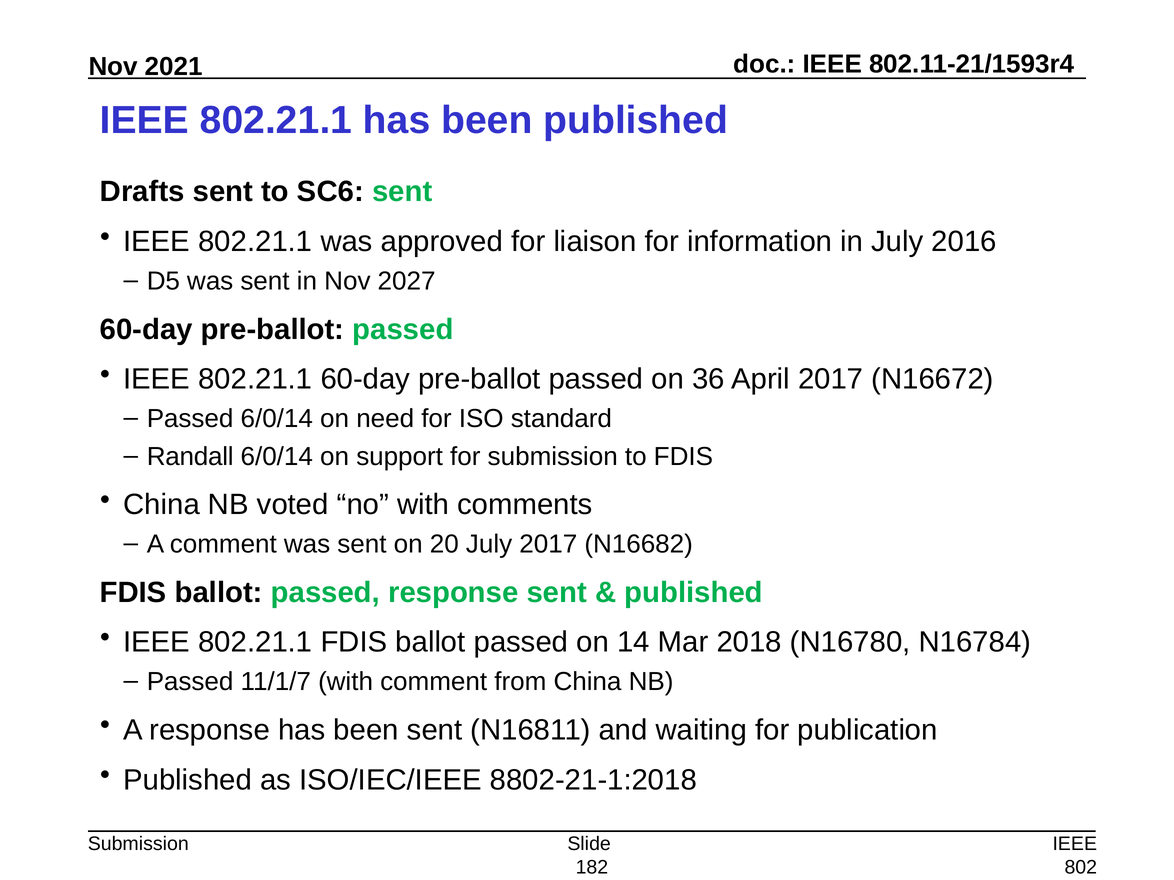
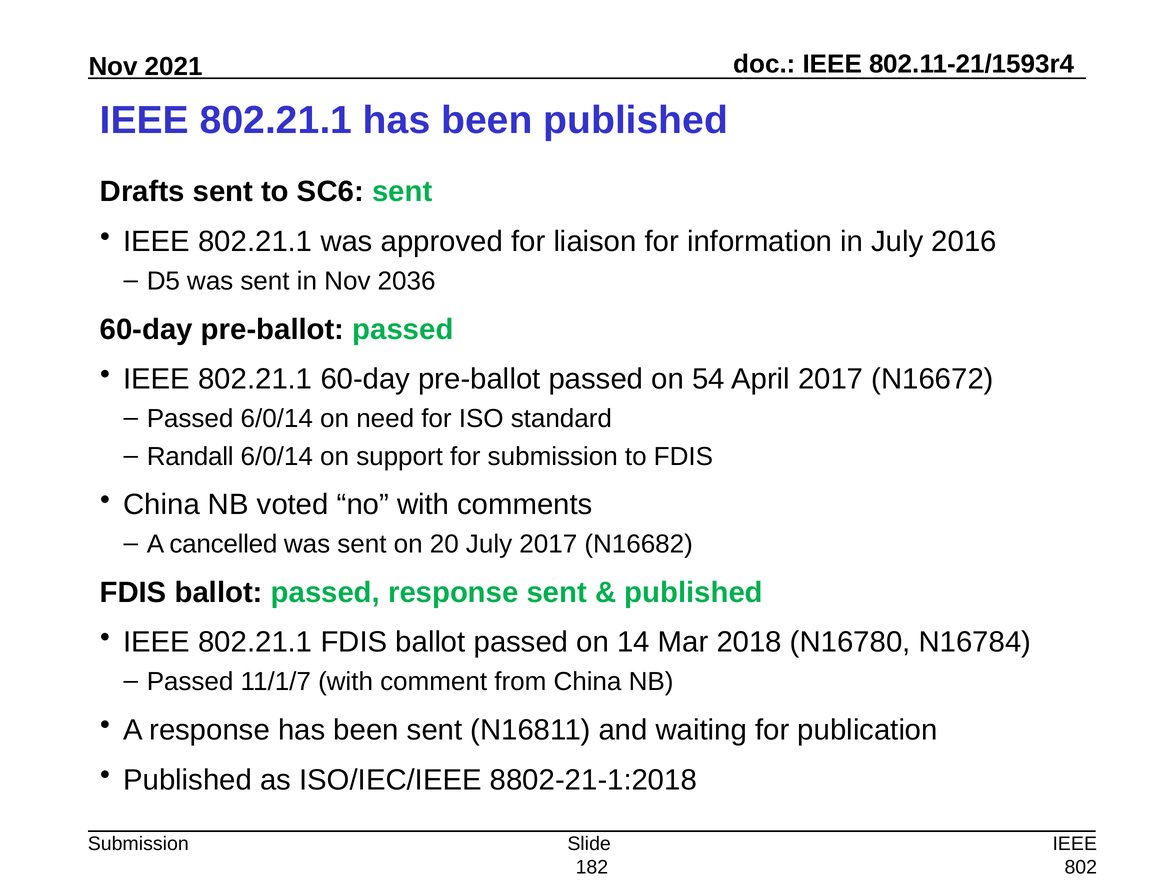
2027: 2027 -> 2036 (407, 281)
36: 36 -> 54 (708, 379)
A comment: comment -> cancelled (223, 545)
